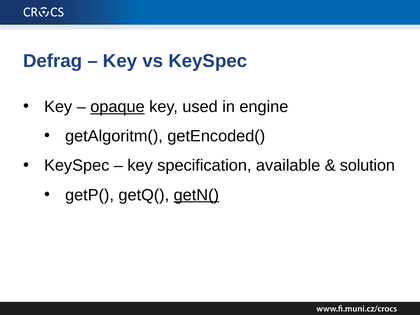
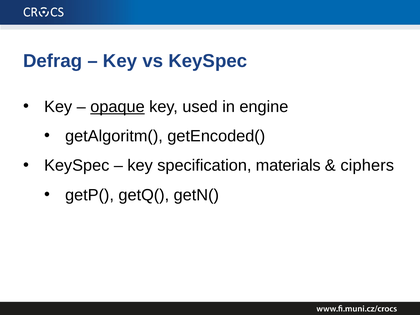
available: available -> materials (288, 166)
solution: solution -> ciphers (367, 166)
getN( underline: present -> none (196, 195)
